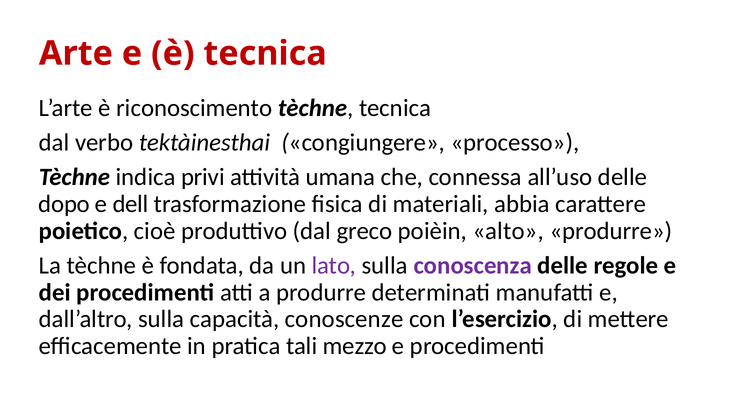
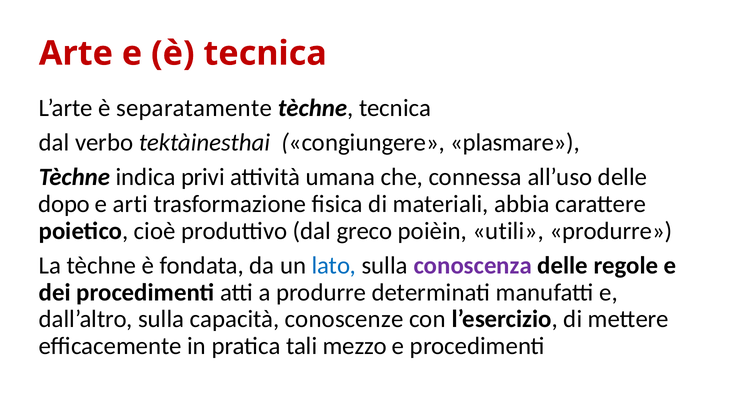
riconoscimento: riconoscimento -> separatamente (194, 108)
processo: processo -> plasmare (515, 143)
dell: dell -> arti (130, 204)
alto: alto -> utili (508, 231)
lato colour: purple -> blue (334, 266)
